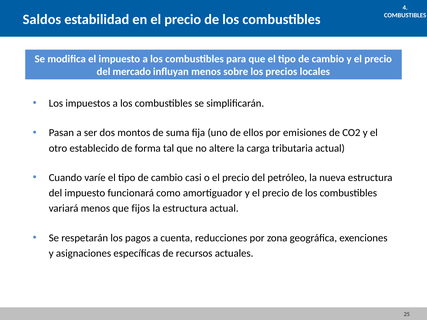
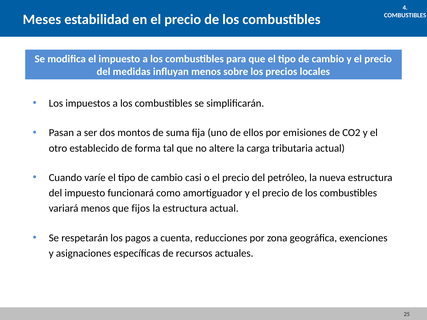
Saldos: Saldos -> Meses (42, 19)
mercado: mercado -> medidas (132, 72)
